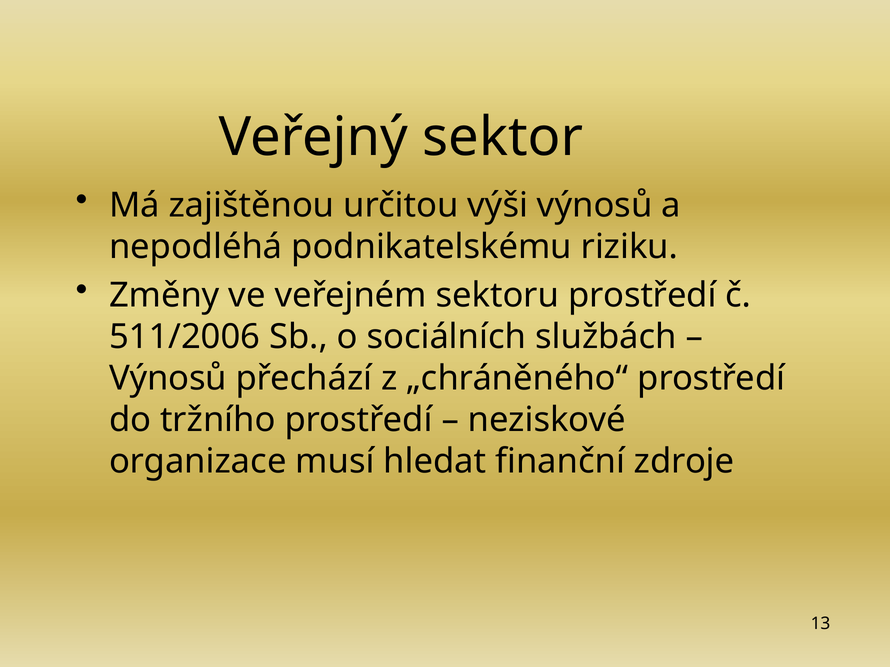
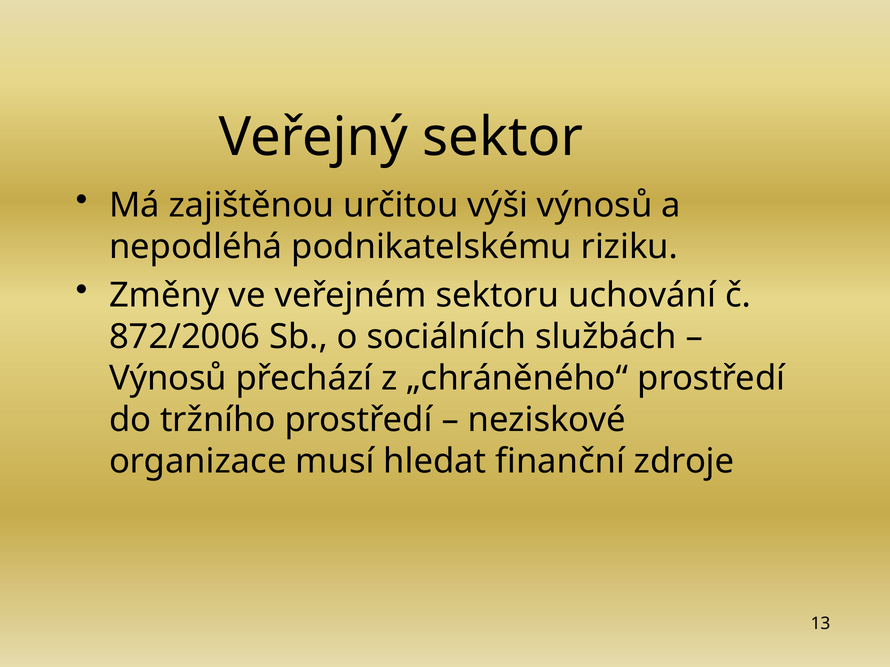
sektoru prostředí: prostředí -> uchování (642, 296)
511/2006: 511/2006 -> 872/2006 (185, 337)
